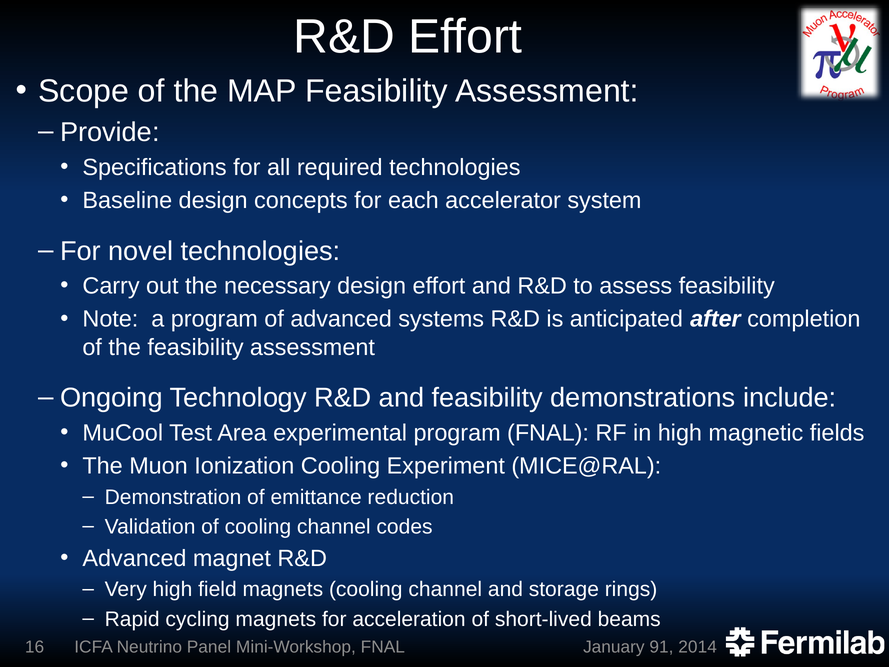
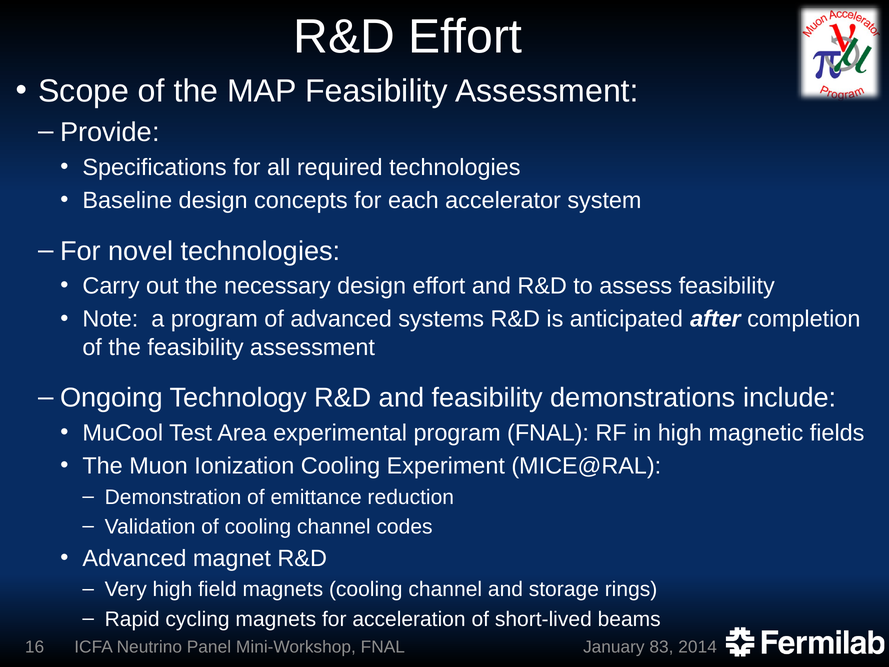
91: 91 -> 83 (661, 647)
